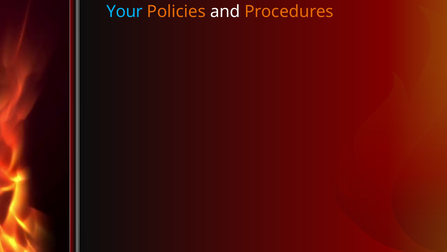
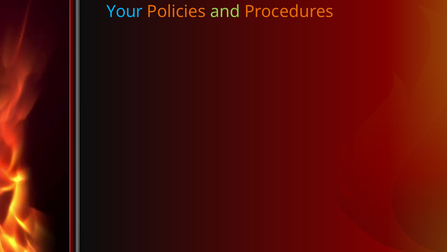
and colour: white -> light green (225, 11)
